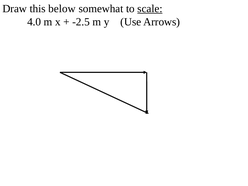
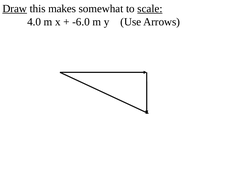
Draw underline: none -> present (15, 9)
below: below -> makes (62, 9)
-2.5: -2.5 -> -6.0 (81, 22)
